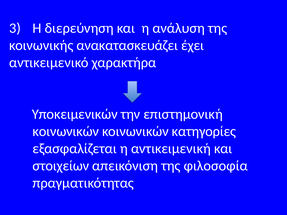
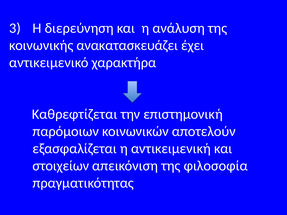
Υποκειμενικών: Υποκειμενικών -> Καθρεφτίζεται (75, 114)
κοινωνικών: κοινωνικών -> παρόμοιων (66, 132)
κατηγορίες: κατηγορίες -> αποτελούν (204, 132)
